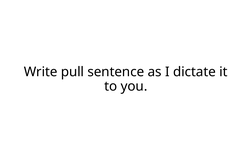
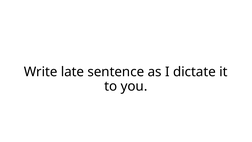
pull: pull -> late (73, 72)
